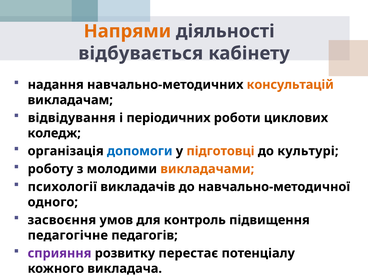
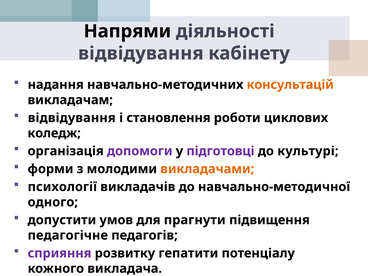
Напрями colour: orange -> black (127, 31)
відбувається: відбувається -> відвідування (141, 53)
періодичних: періодичних -> становлення (168, 118)
допомоги colour: blue -> purple (140, 151)
підготовці colour: orange -> purple (220, 151)
роботу: роботу -> форми (51, 169)
засвоєння: засвоєння -> допустити (62, 220)
контроль: контроль -> прагнути (195, 220)
перестає: перестає -> гепатити (188, 253)
